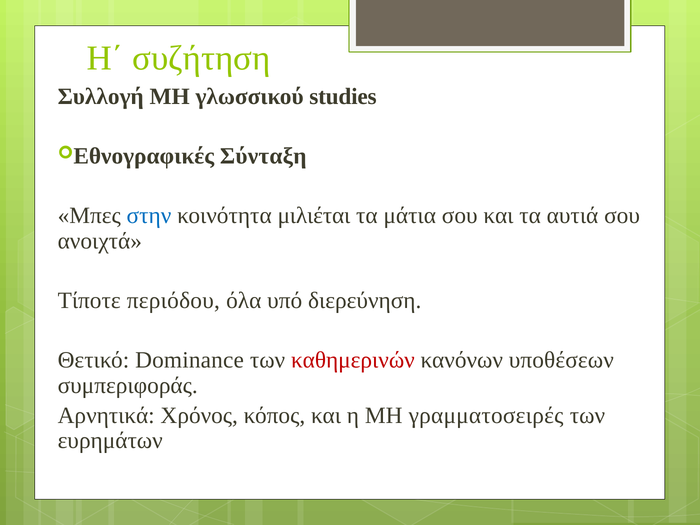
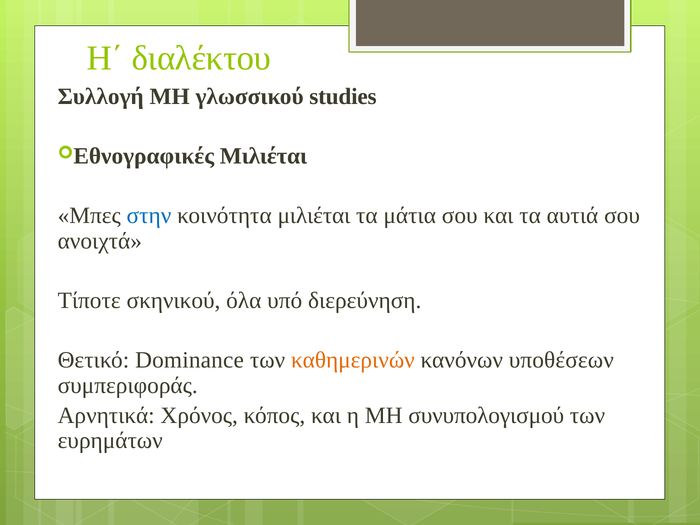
συζήτηση: συζήτηση -> διαλέκτου (202, 58)
Σύνταξη: Σύνταξη -> Μιλιέται (264, 156)
περιόδου: περιόδου -> σκηνικού (174, 301)
καθημερινών colour: red -> orange (353, 360)
γραμματοσειρές: γραμματοσειρές -> συνυπολογισμού (486, 415)
